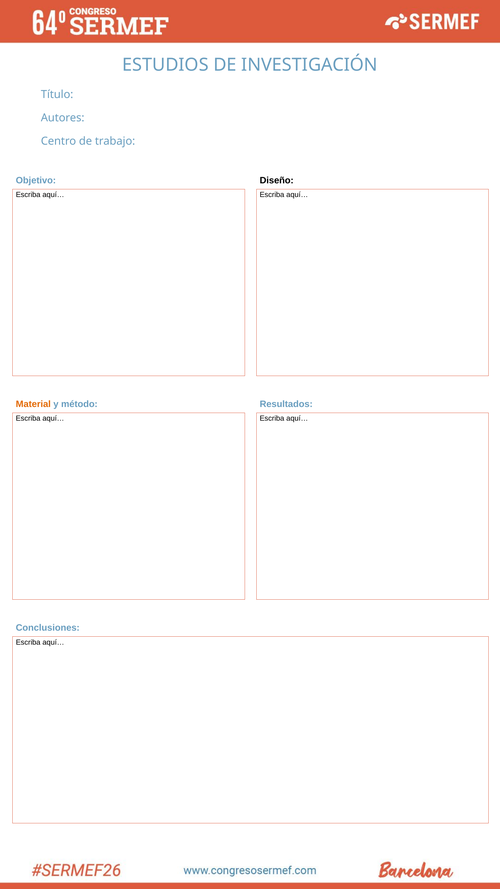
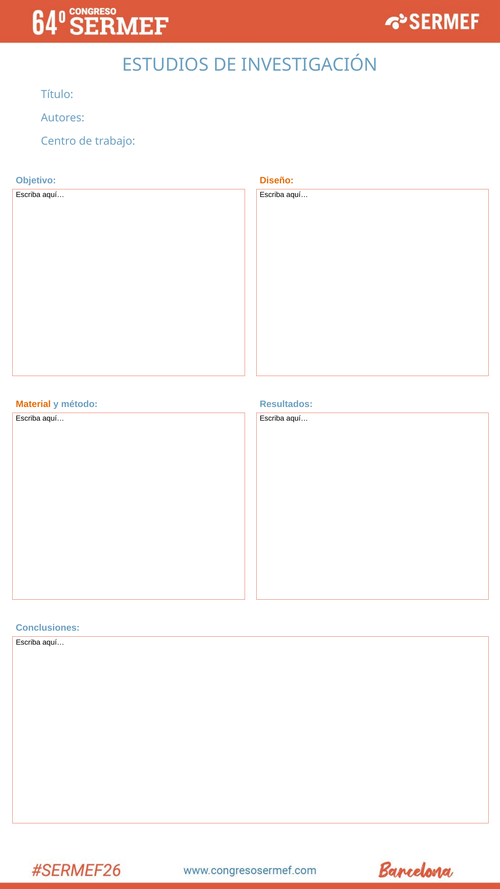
Diseño colour: black -> orange (277, 180)
